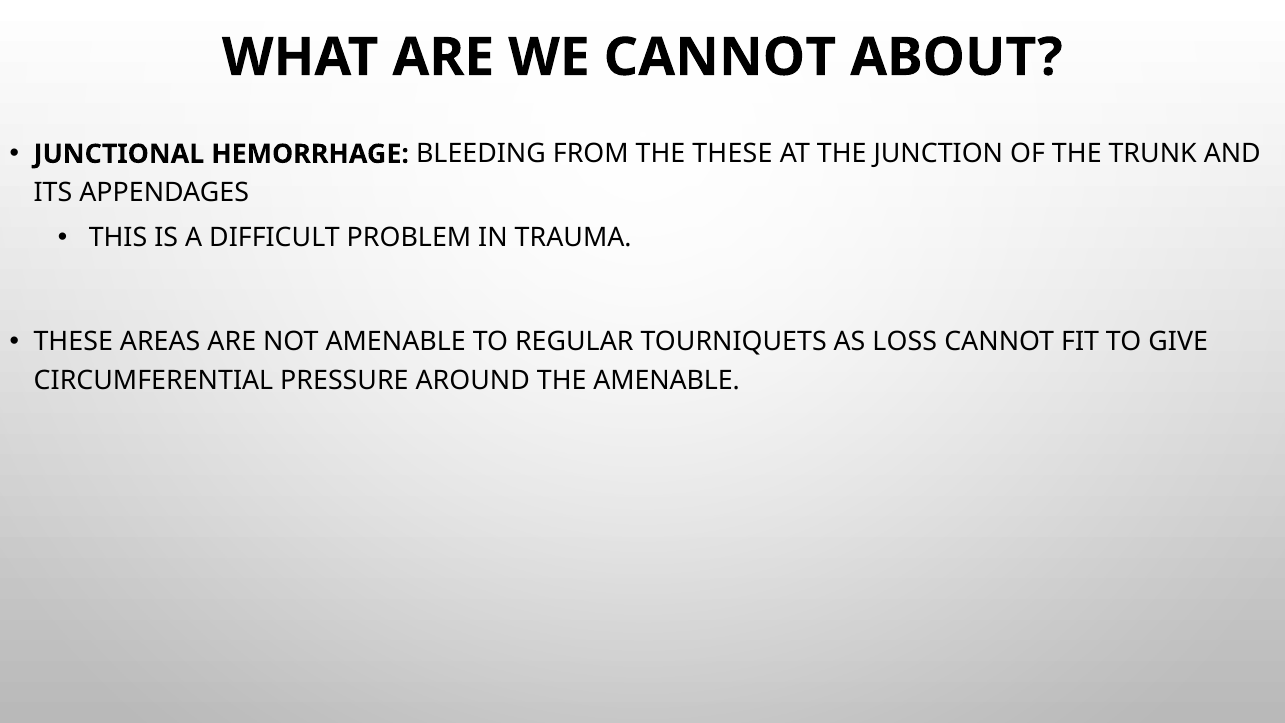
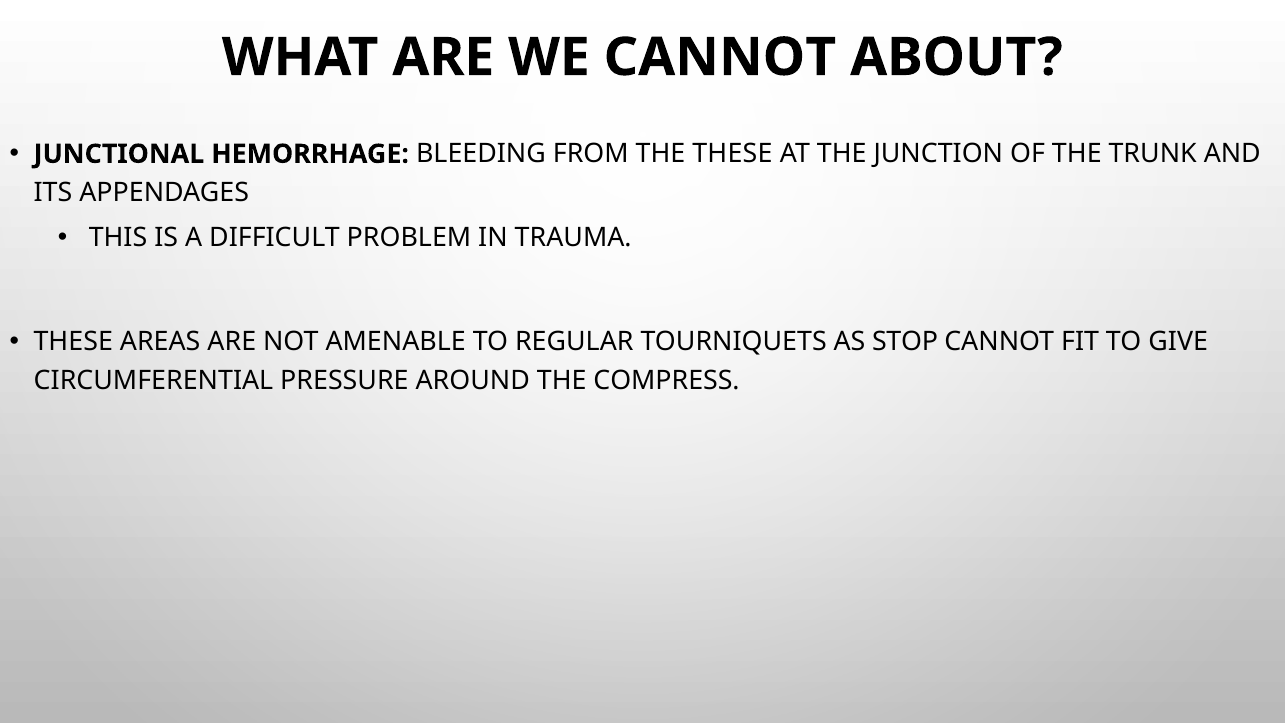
LOSS: LOSS -> STOP (905, 342)
THE AMENABLE: AMENABLE -> COMPRESS (667, 380)
